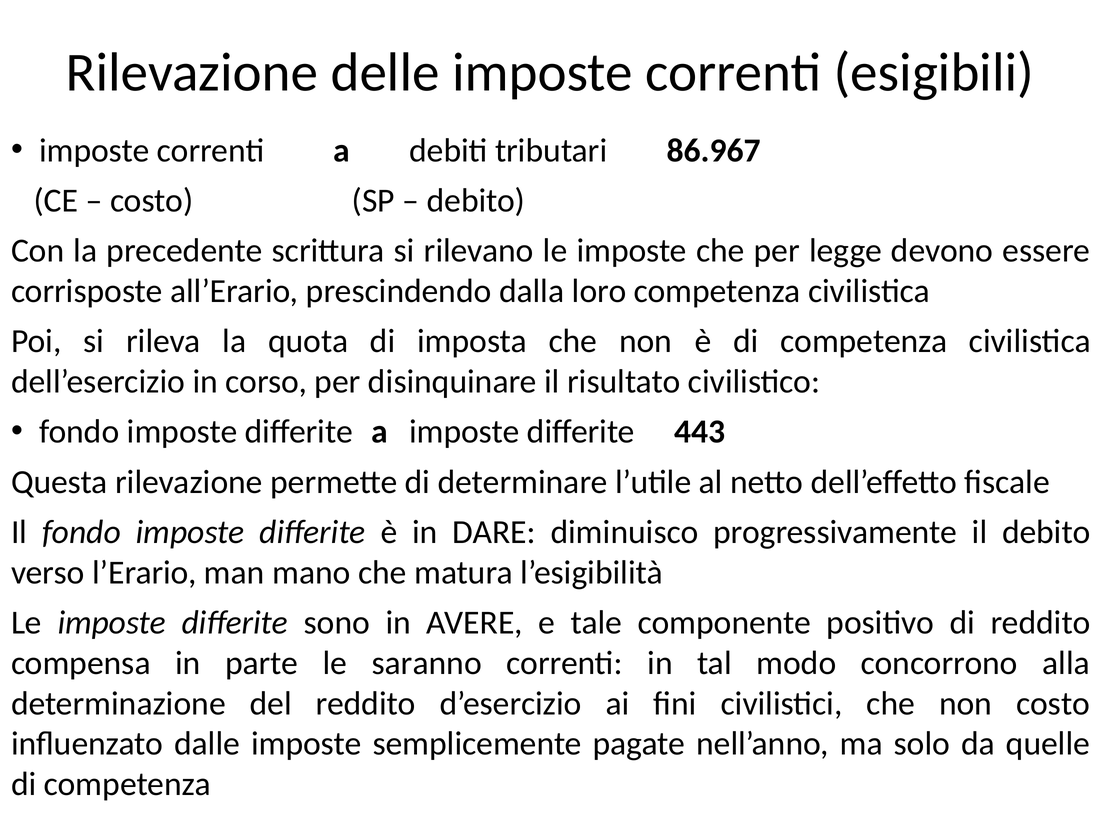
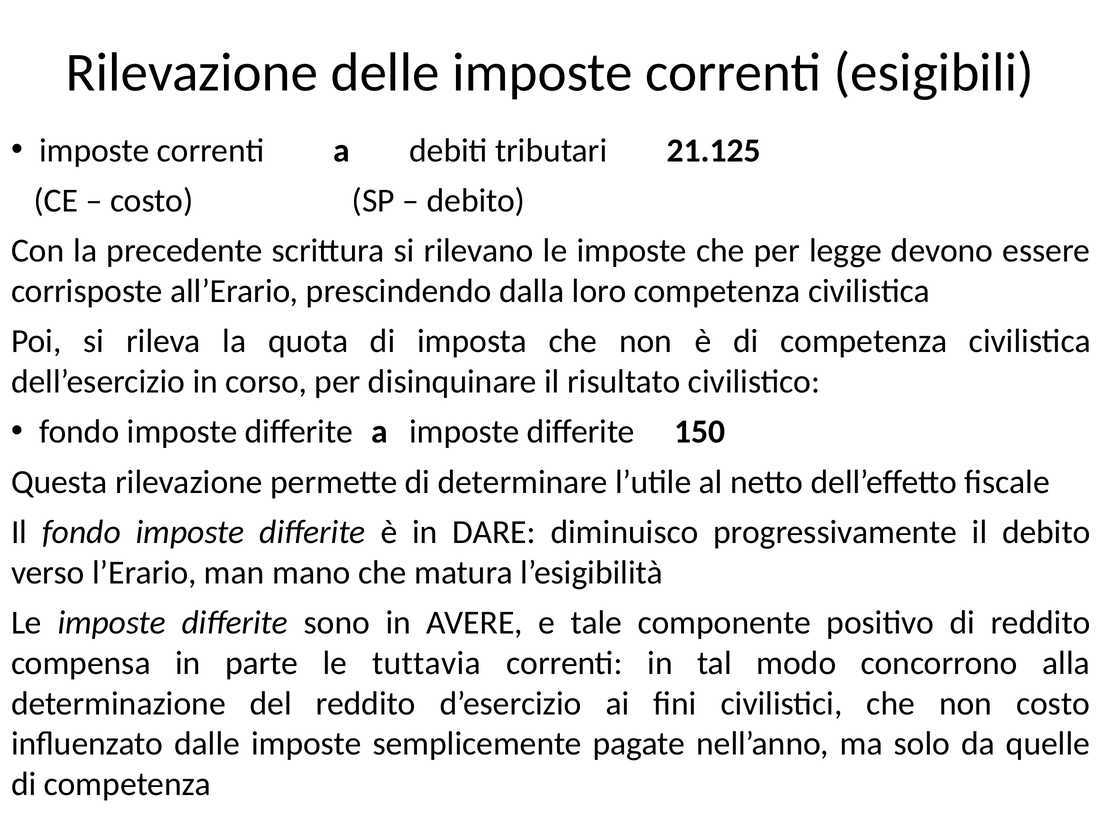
86.967: 86.967 -> 21.125 (714, 151)
443: 443 -> 150 (700, 432)
saranno: saranno -> tuttavia (427, 663)
